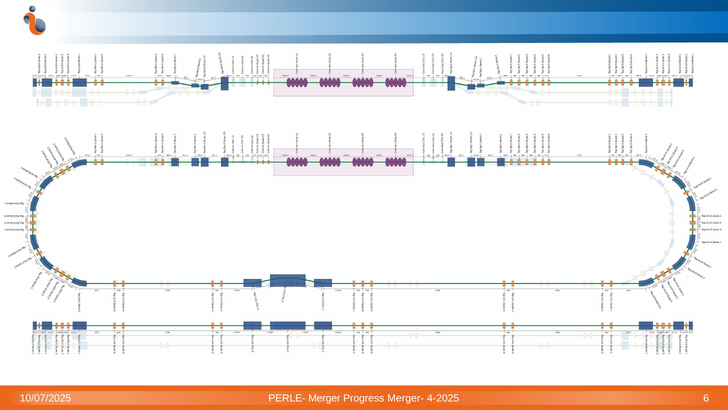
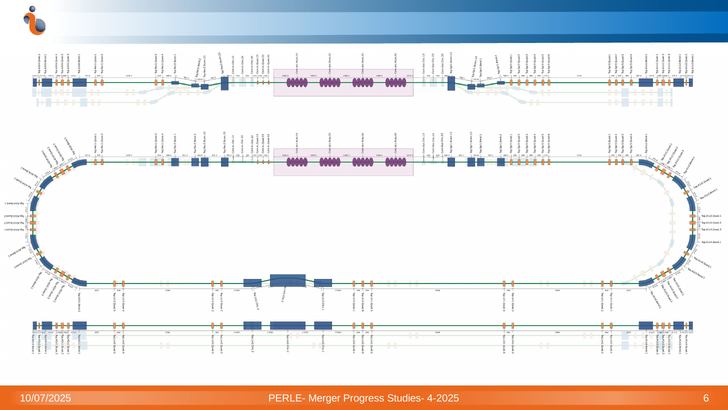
Merger-: Merger- -> Studies- (406, 398)
